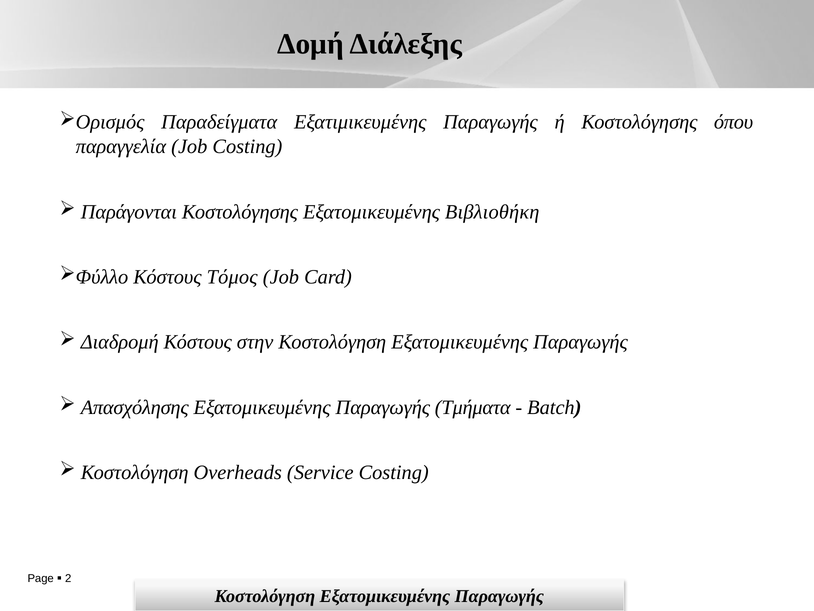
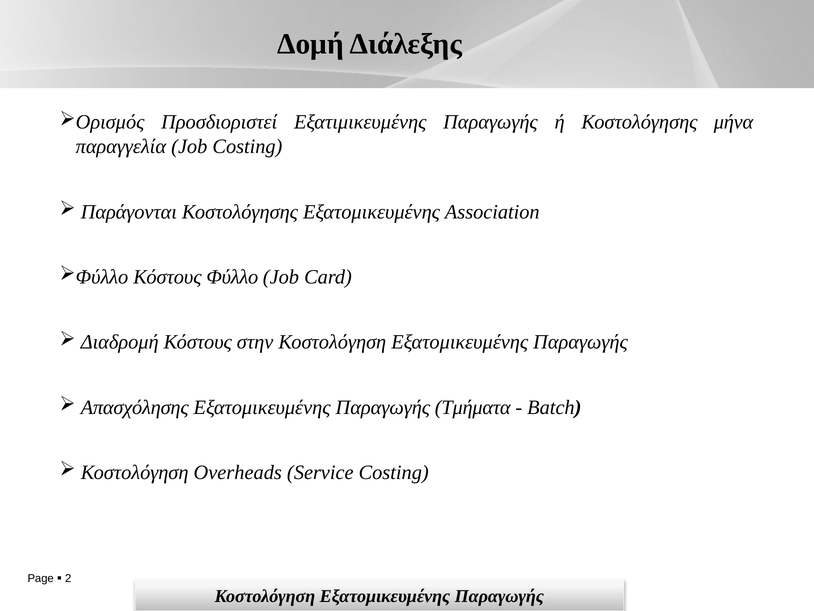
Παραδείγματα: Παραδείγματα -> Προσδιοριστεί (219, 122)
όπου: όπου -> μήνα (734, 122)
Βιβλιοθήκη: Βιβλιοθήκη -> Association (492, 212)
Τόμος: Τόμος -> Φύλλο (232, 277)
